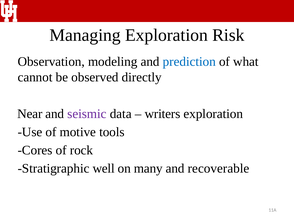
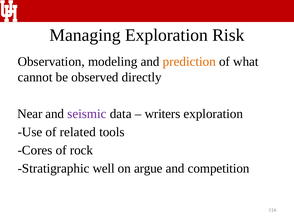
prediction colour: blue -> orange (189, 62)
motive: motive -> related (78, 132)
many: many -> argue (148, 169)
recoverable: recoverable -> competition (219, 169)
